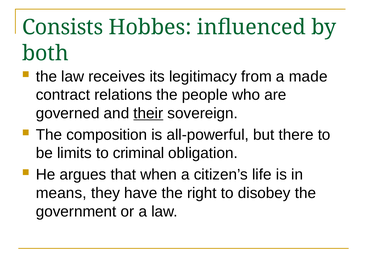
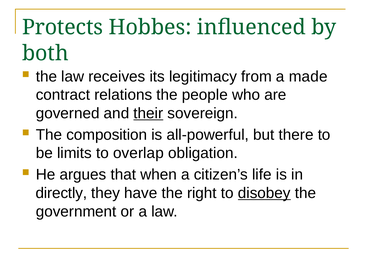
Consists: Consists -> Protects (63, 27)
criminal: criminal -> overlap (138, 153)
means: means -> directly (61, 193)
disobey underline: none -> present (264, 193)
